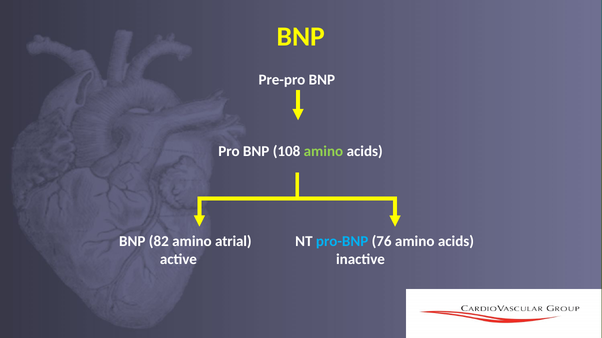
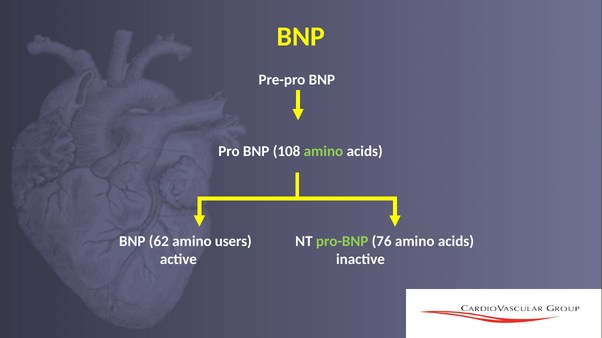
82: 82 -> 62 (159, 242)
atrial: atrial -> users (233, 242)
pro-BNP colour: light blue -> light green (342, 242)
